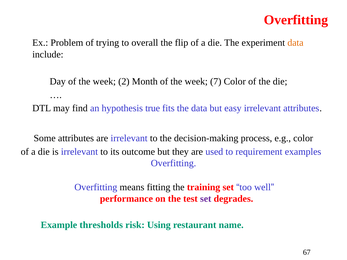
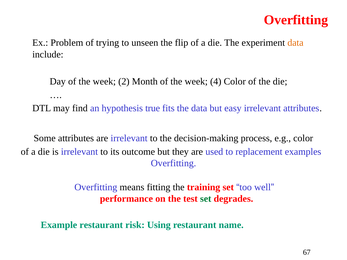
overall: overall -> unseen (145, 43)
7: 7 -> 4 (216, 81)
requirement: requirement -> replacement (259, 152)
set colour: purple -> green (206, 199)
Example thresholds: thresholds -> restaurant (101, 225)
